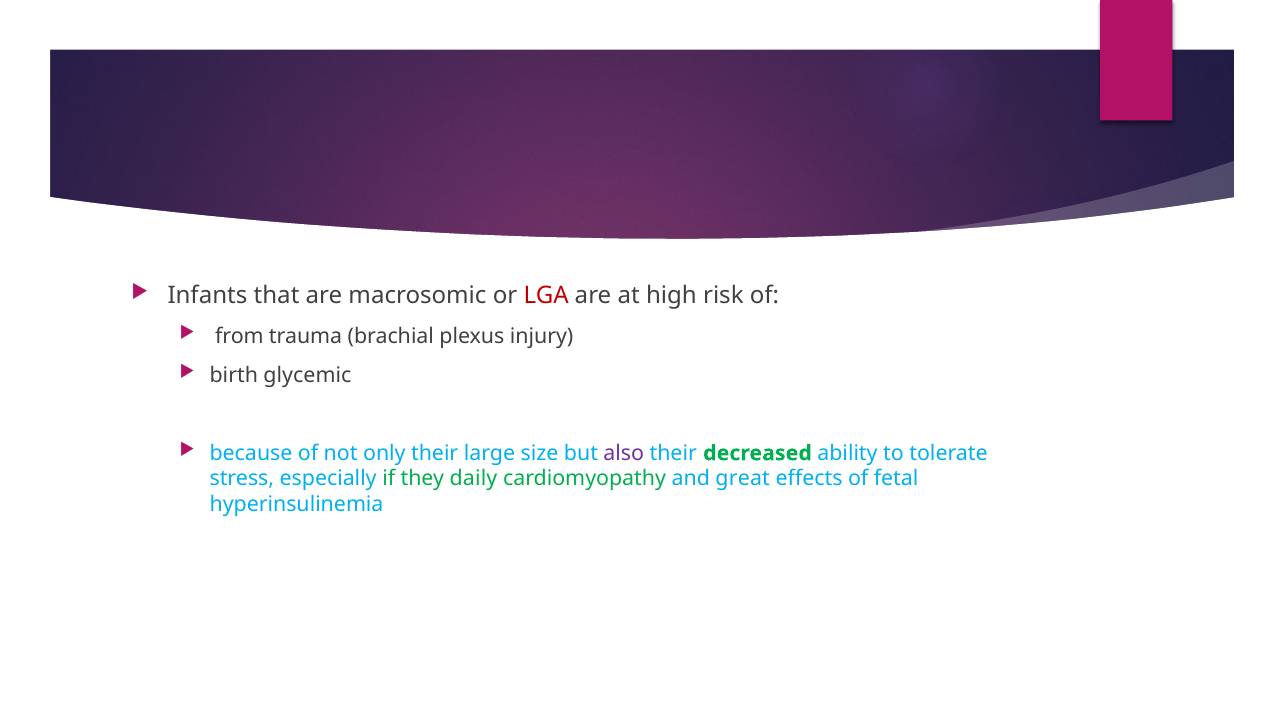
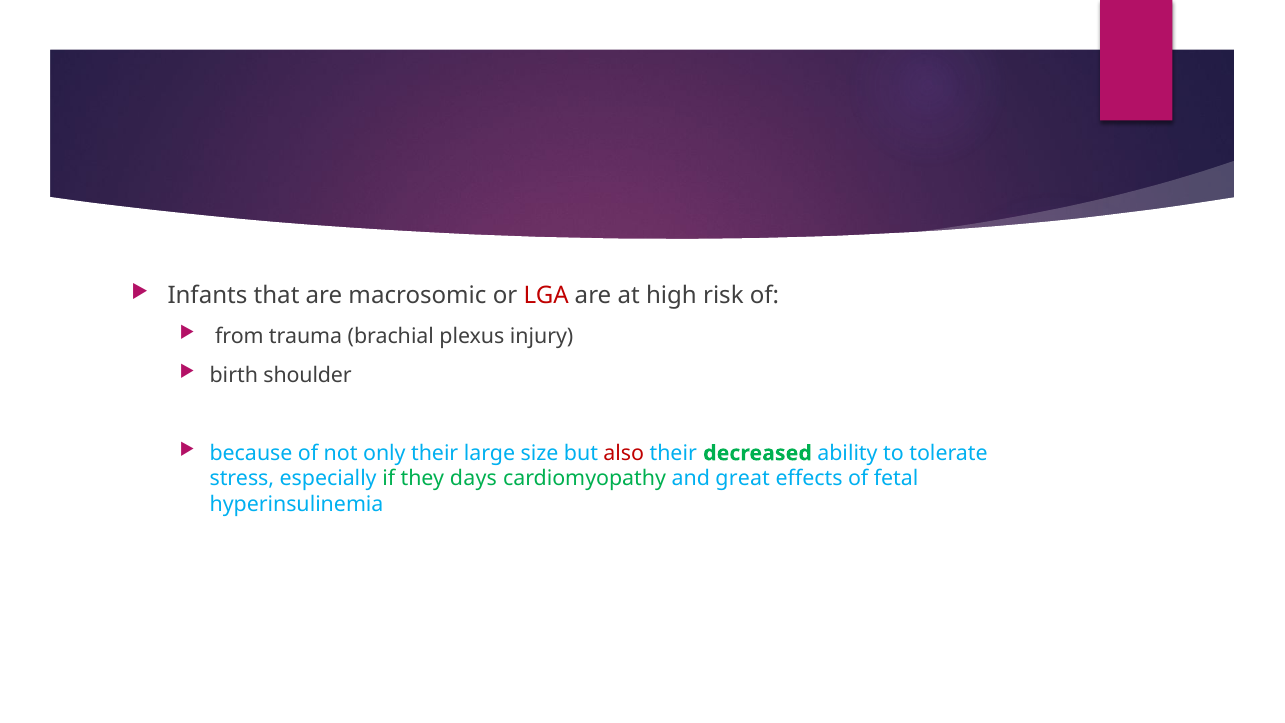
glycemic: glycemic -> shoulder (308, 375)
also colour: purple -> red (624, 453)
daily: daily -> days (473, 479)
